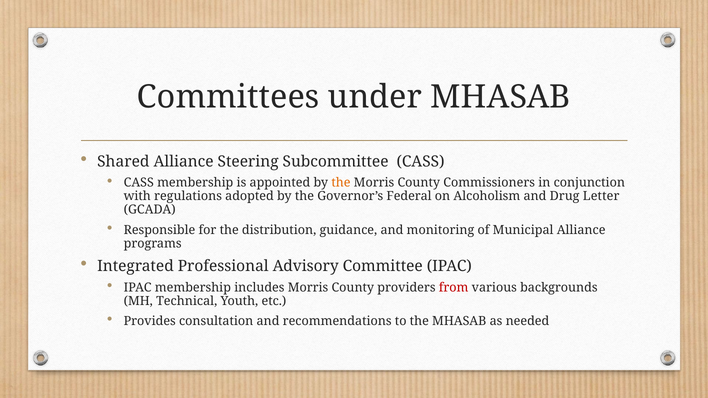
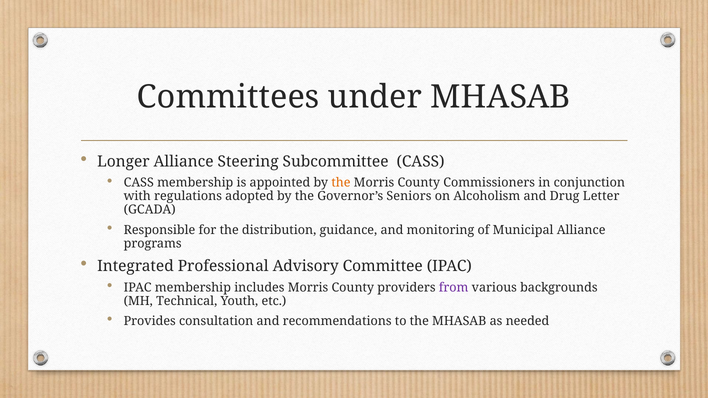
Shared: Shared -> Longer (123, 162)
Federal: Federal -> Seniors (409, 196)
from colour: red -> purple (454, 288)
